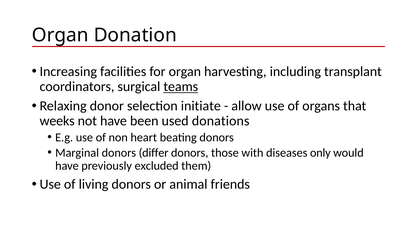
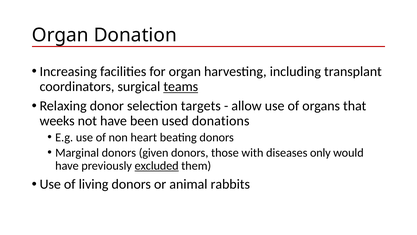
initiate: initiate -> targets (201, 106)
differ: differ -> given (154, 152)
excluded underline: none -> present (157, 166)
friends: friends -> rabbits (230, 184)
